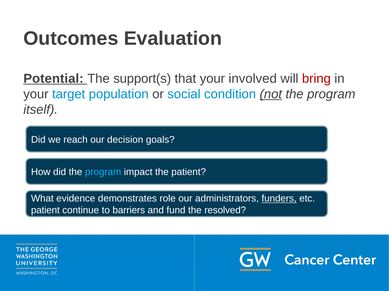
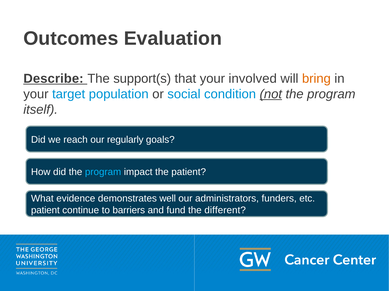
Potential: Potential -> Describe (53, 79)
bring colour: red -> orange (316, 79)
decision: decision -> regularly (125, 140)
role: role -> well (168, 199)
funders underline: present -> none (279, 199)
resolved: resolved -> different (225, 211)
